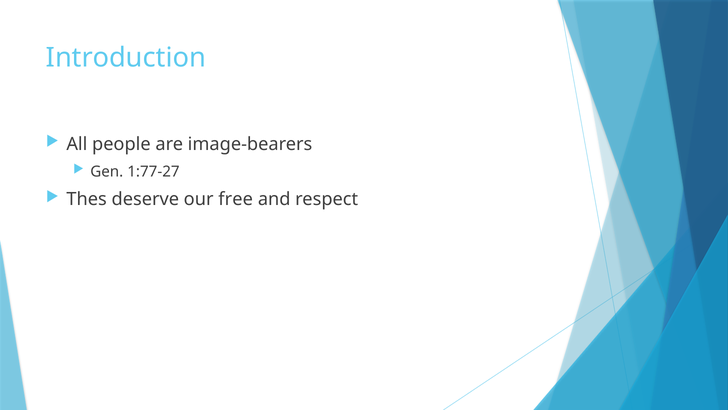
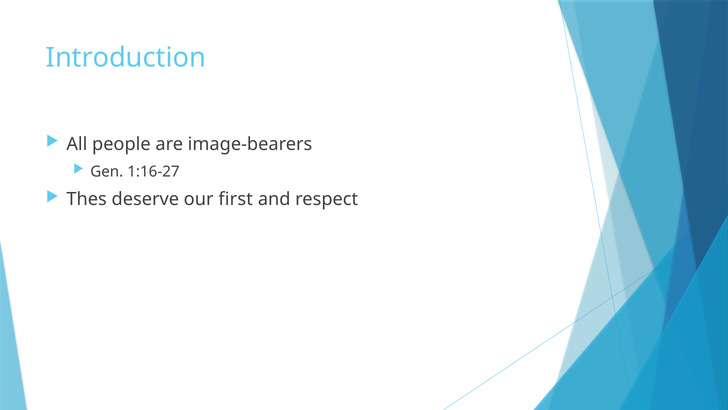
1:77-27: 1:77-27 -> 1:16-27 (153, 171)
free: free -> first (236, 199)
